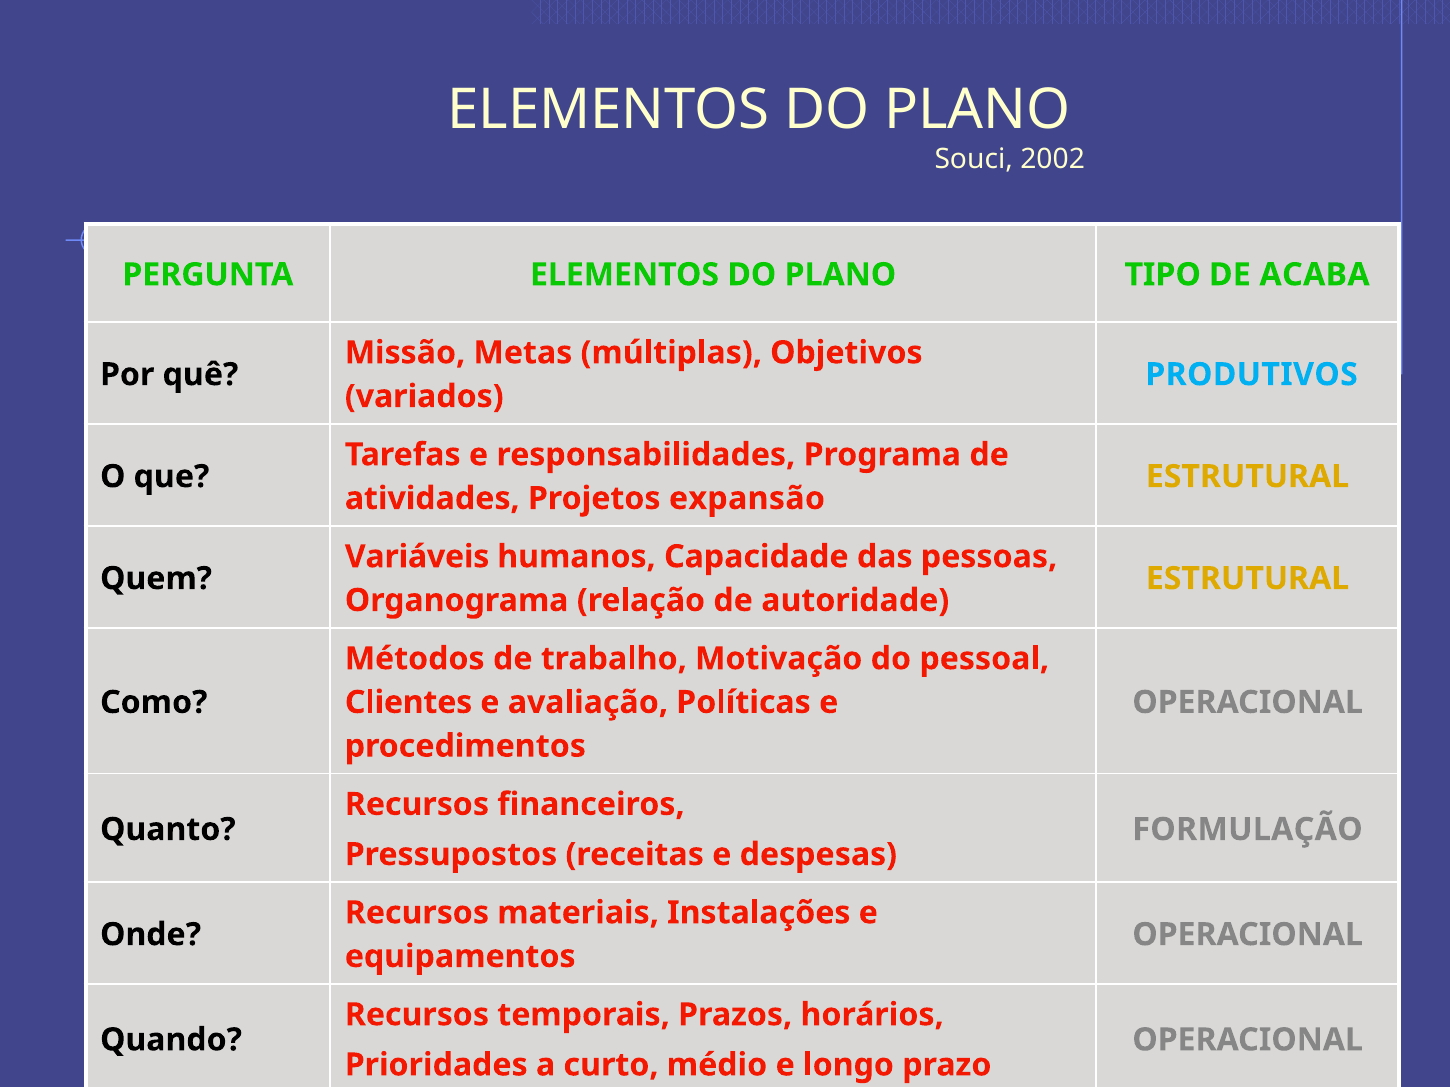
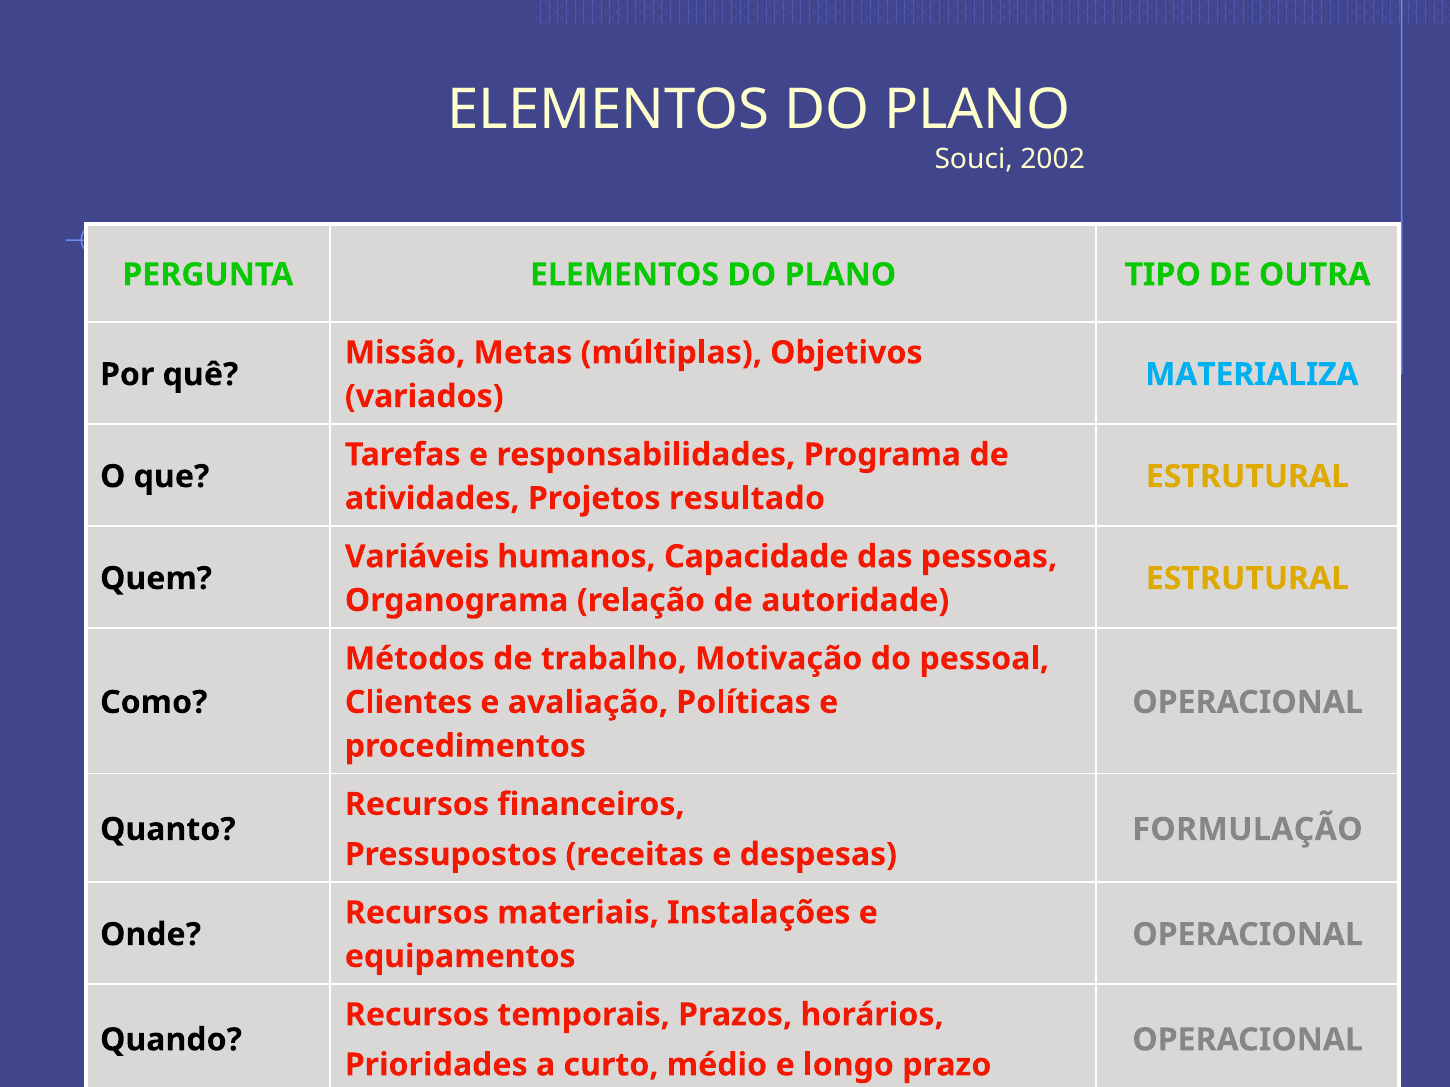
ACABA: ACABA -> OUTRA (1315, 275)
PRODUTIVOS: PRODUTIVOS -> MATERIALIZA (1252, 375)
expansão: expansão -> resultado (747, 499)
